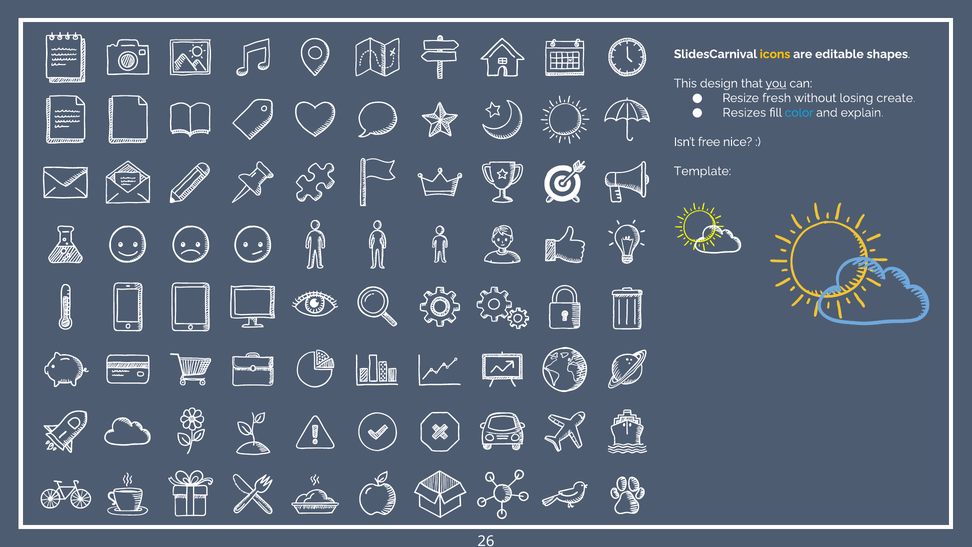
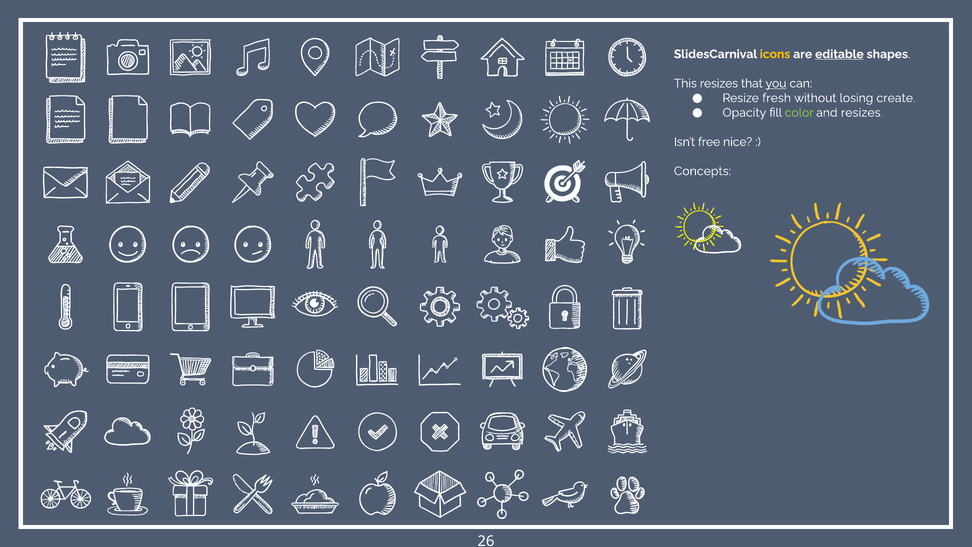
editable underline: none -> present (839, 54)
This design: design -> resizes (719, 83)
Resizes: Resizes -> Opacity (744, 113)
color colour: light blue -> light green (799, 113)
and explain: explain -> resizes (862, 113)
Template: Template -> Concepts (702, 171)
